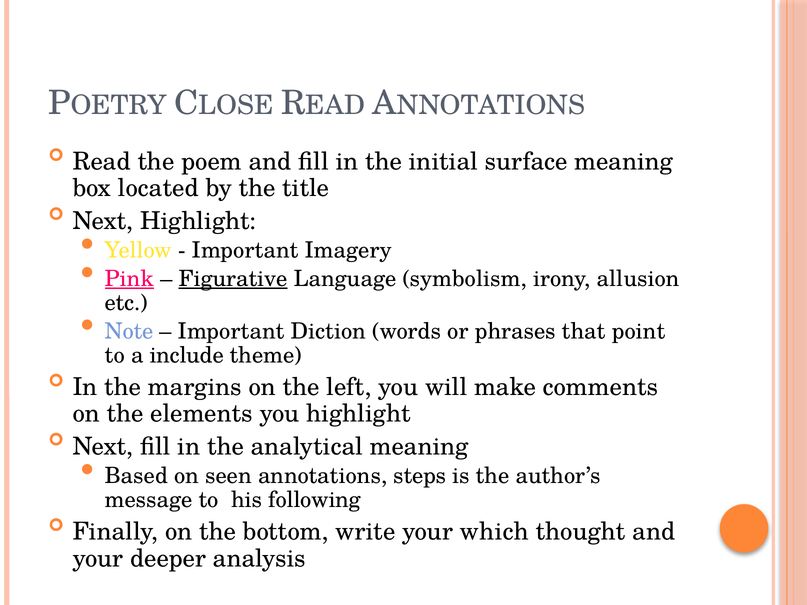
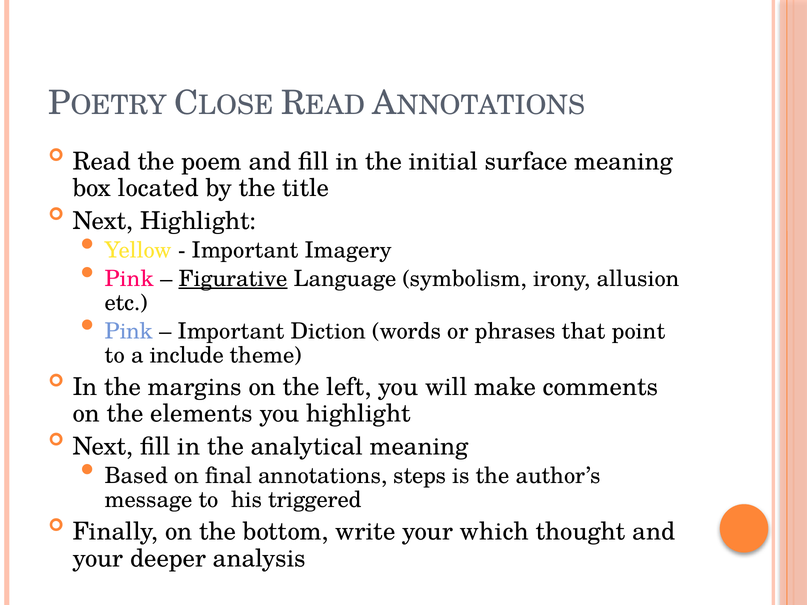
Pink underline: present -> none (129, 279)
Note: Note -> Pink (129, 331)
seen: seen -> final (229, 476)
following: following -> triggered (315, 500)
